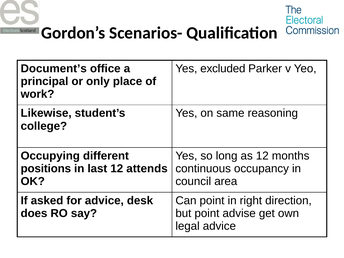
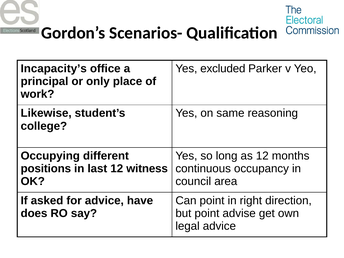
Document’s: Document’s -> Incapacity’s (54, 68)
attends: attends -> witness (147, 169)
desk: desk -> have (140, 200)
